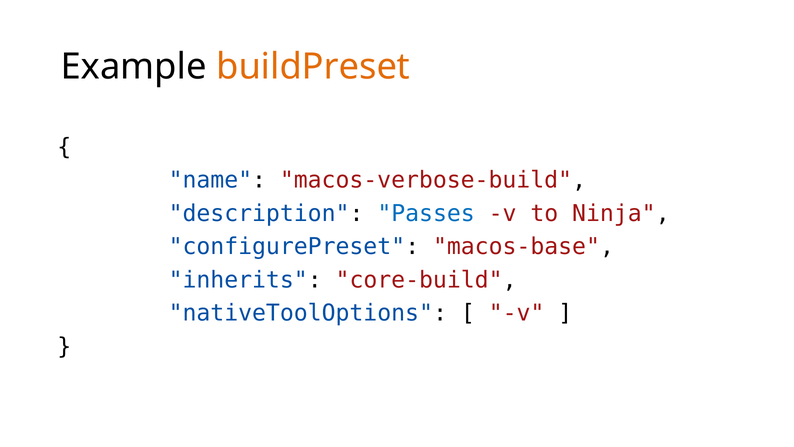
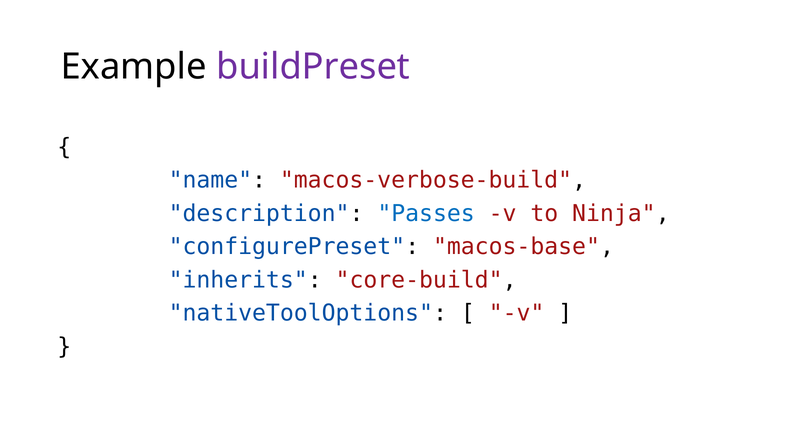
buildPreset colour: orange -> purple (313, 67)
